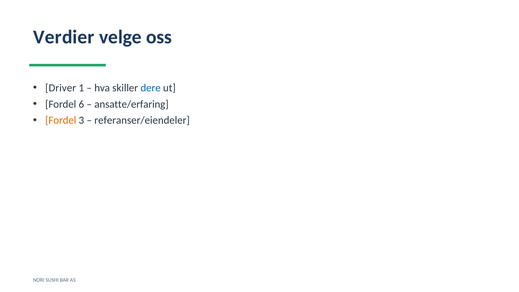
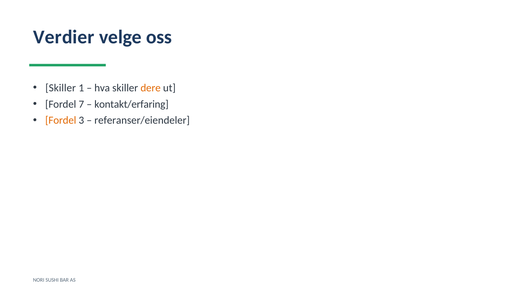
Driver: Driver -> Skiller (61, 88)
dere colour: blue -> orange (151, 88)
6: 6 -> 7 (81, 104)
ansatte/erfaring: ansatte/erfaring -> kontakt/erfaring (132, 104)
